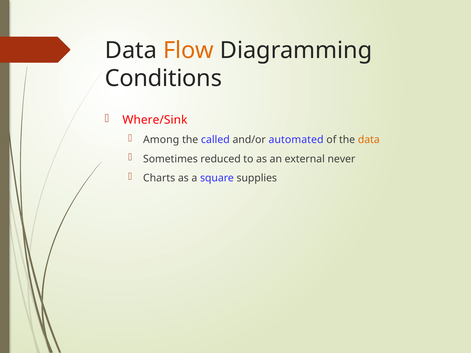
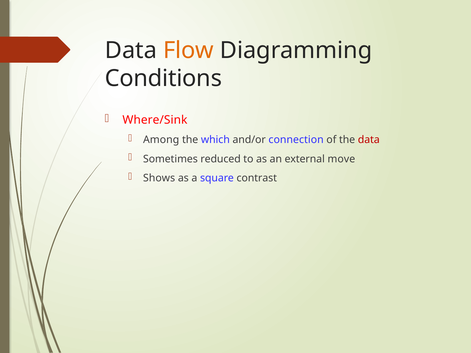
called: called -> which (215, 140)
automated: automated -> connection (296, 140)
data colour: orange -> red (369, 140)
never: never -> move (341, 159)
Charts: Charts -> Shows (159, 178)
supplies: supplies -> contrast (257, 178)
